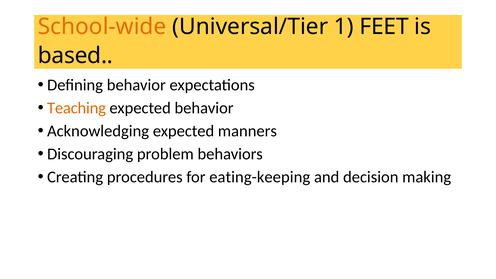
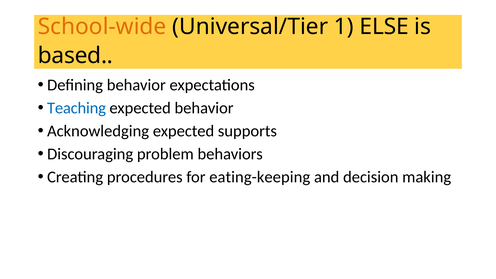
FEET: FEET -> ELSE (384, 27)
Teaching colour: orange -> blue (77, 108)
manners: manners -> supports (247, 131)
